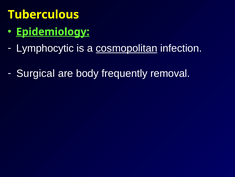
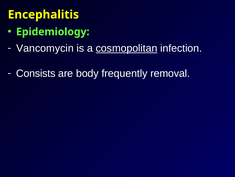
Tuberculous: Tuberculous -> Encephalitis (43, 15)
Epidemiology underline: present -> none (53, 32)
Lymphocytic: Lymphocytic -> Vancomycin (45, 48)
Surgical: Surgical -> Consists (36, 73)
